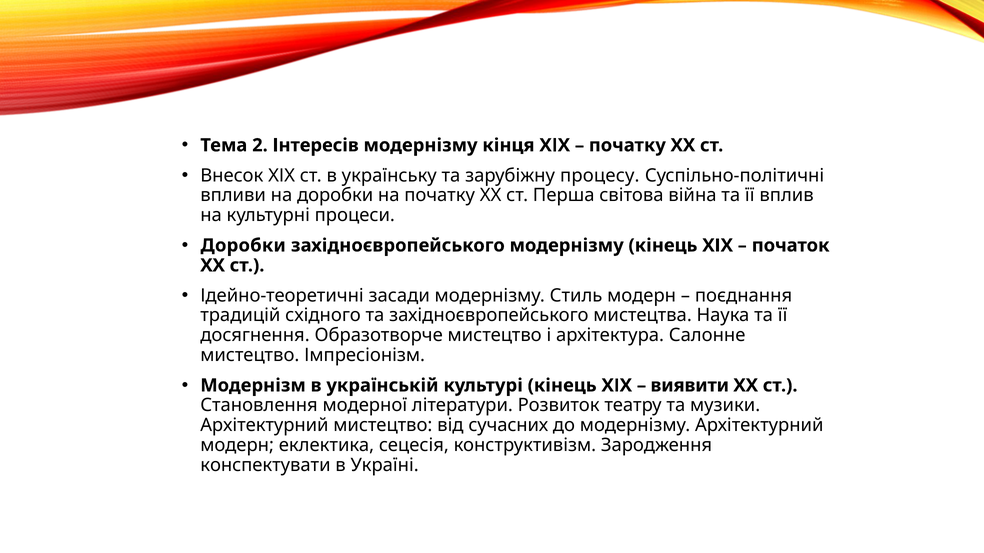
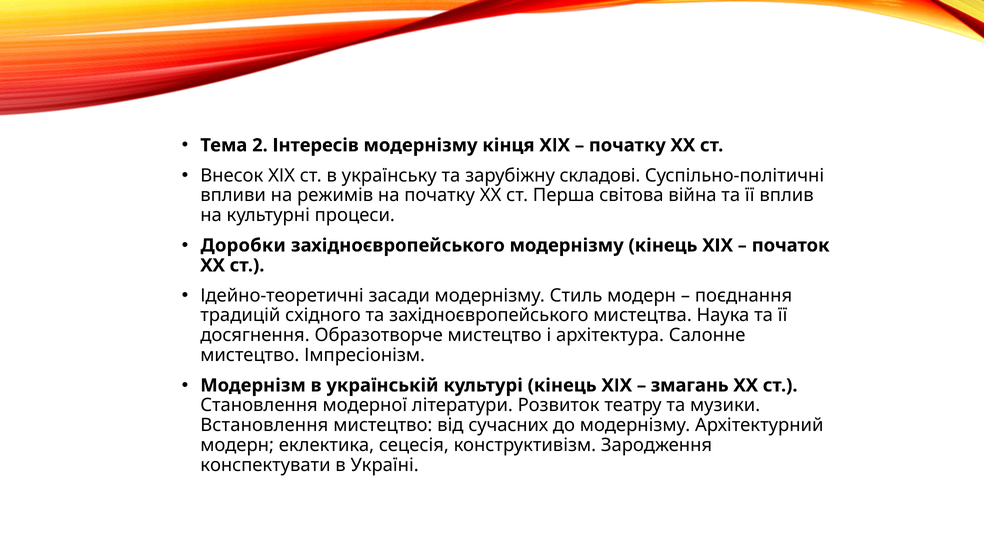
процесу: процесу -> складові (600, 176)
на доробки: доробки -> режимів (335, 196)
виявити: виявити -> змагань (690, 386)
Архітектурний: Архітектурний -> Встановлення (264, 426)
